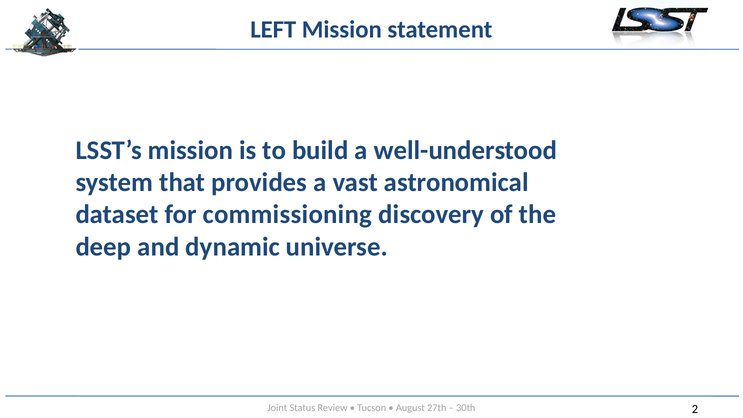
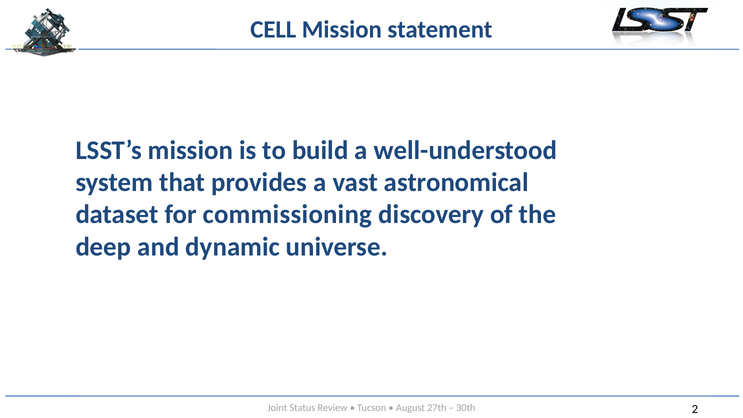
LEFT: LEFT -> CELL (273, 30)
